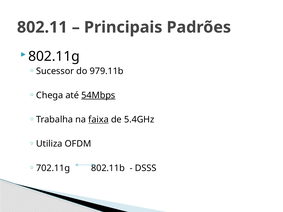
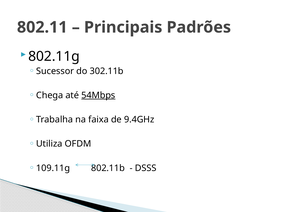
979.11b: 979.11b -> 302.11b (107, 71)
faixa underline: present -> none (99, 120)
5.4GHz: 5.4GHz -> 9.4GHz (139, 120)
702.11g: 702.11g -> 109.11g (53, 168)
